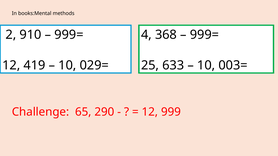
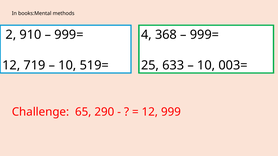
419: 419 -> 719 (34, 65)
029=: 029= -> 519= (94, 65)
